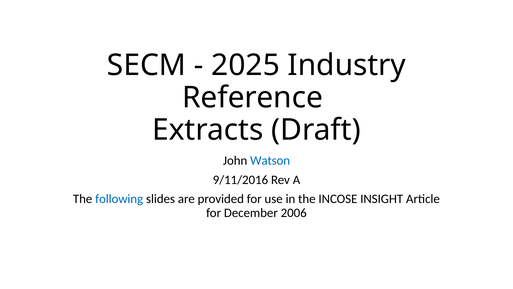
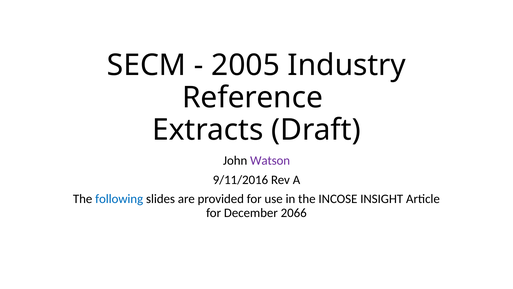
2025: 2025 -> 2005 (246, 65)
Watson colour: blue -> purple (270, 160)
2006: 2006 -> 2066 (294, 213)
